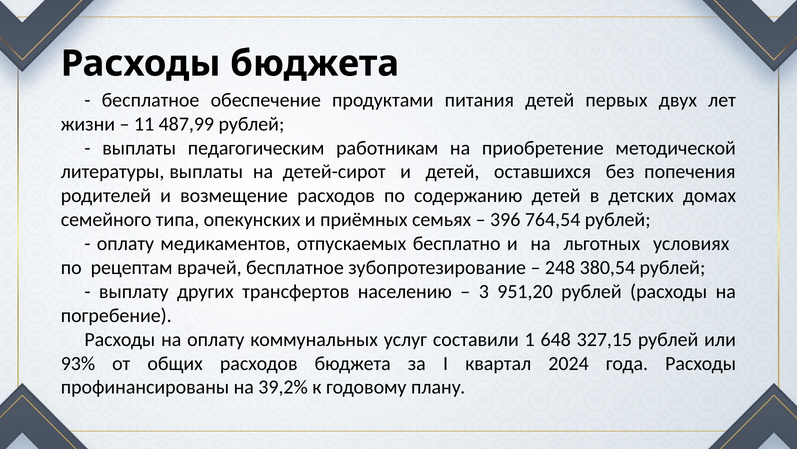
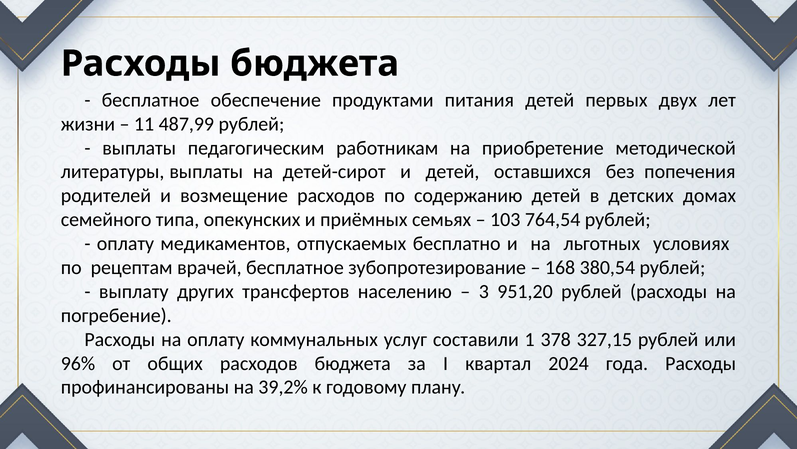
396: 396 -> 103 (505, 219)
248: 248 -> 168 (560, 267)
648: 648 -> 378 (556, 339)
93%: 93% -> 96% (78, 363)
